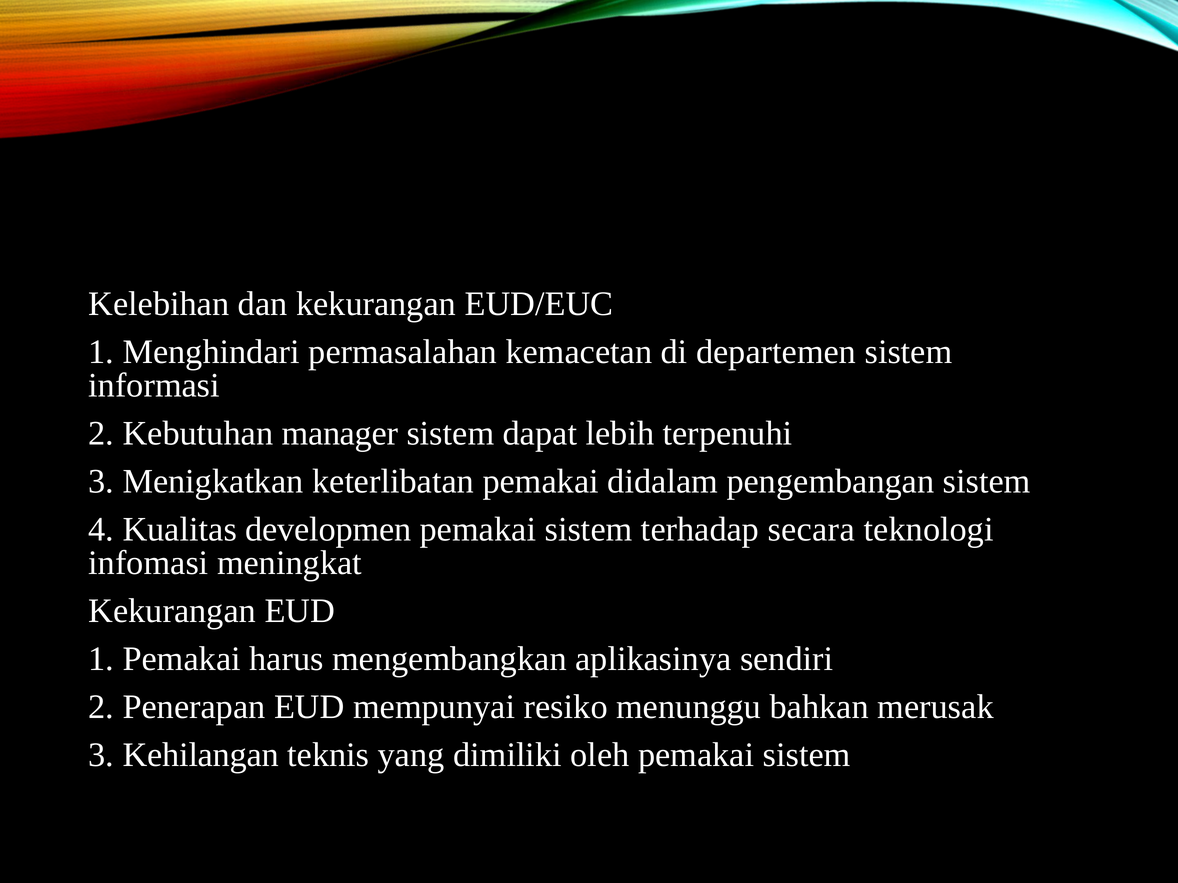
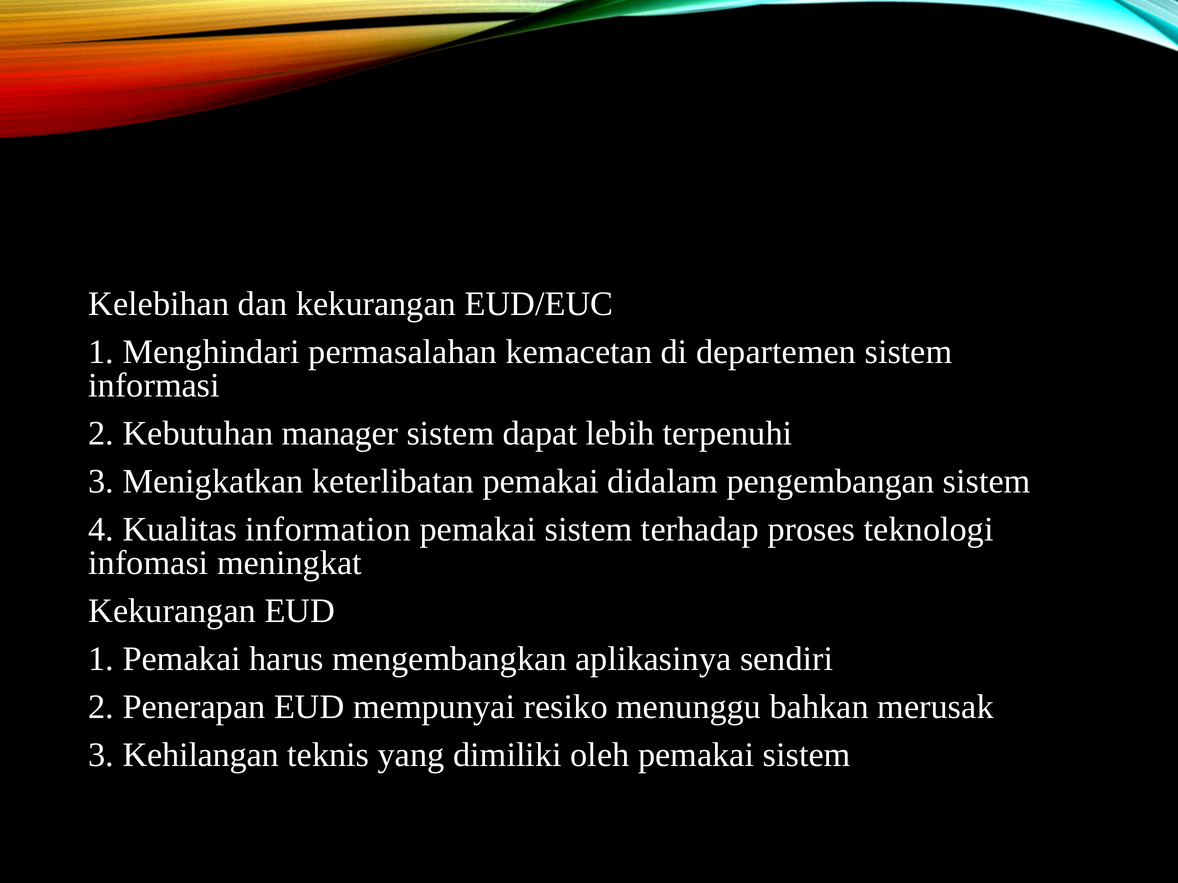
developmen: developmen -> information (328, 530)
secara: secara -> proses (811, 530)
